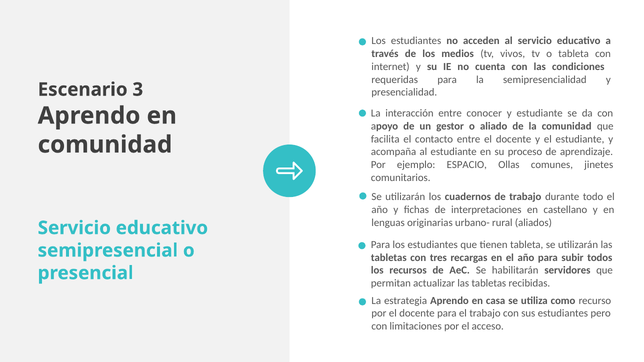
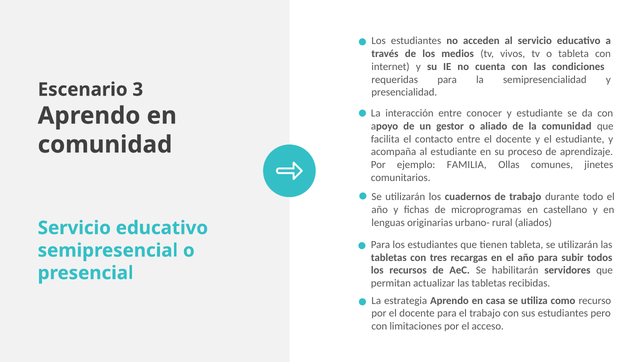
ESPACIO: ESPACIO -> FAMILIA (467, 165)
interpretaciones: interpretaciones -> microprogramas (486, 210)
